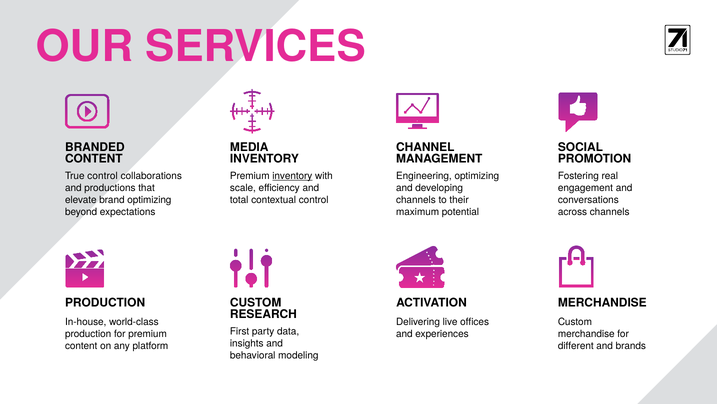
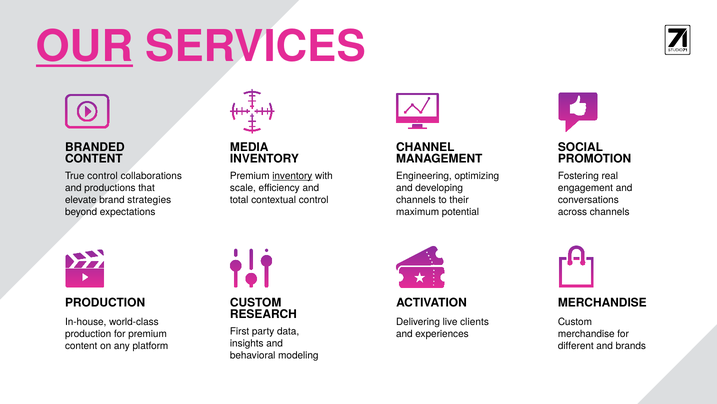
OUR underline: none -> present (85, 47)
brand optimizing: optimizing -> strategies (149, 200)
offices: offices -> clients (475, 322)
